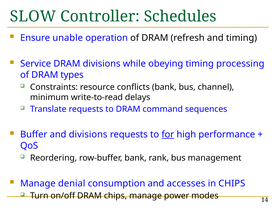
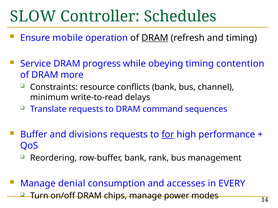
unable: unable -> mobile (68, 38)
DRAM underline: none -> present (155, 38)
DRAM divisions: divisions -> progress (102, 64)
processing: processing -> contention (240, 64)
types: types -> more (72, 75)
in CHIPS: CHIPS -> EVERY (232, 184)
